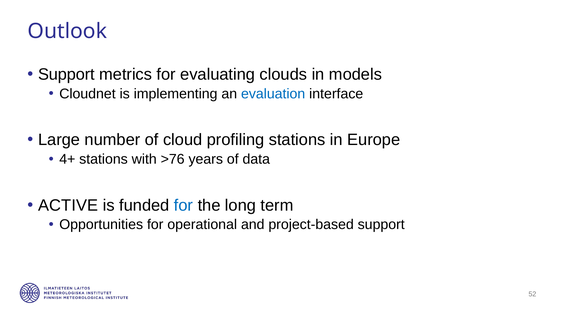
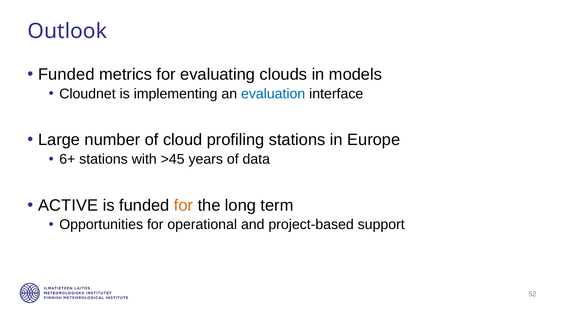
Support: Support -> Funded (66, 75)
4+: 4+ -> 6+ (67, 159)
>76: >76 -> >45 (173, 159)
for colour: blue -> orange (184, 205)
